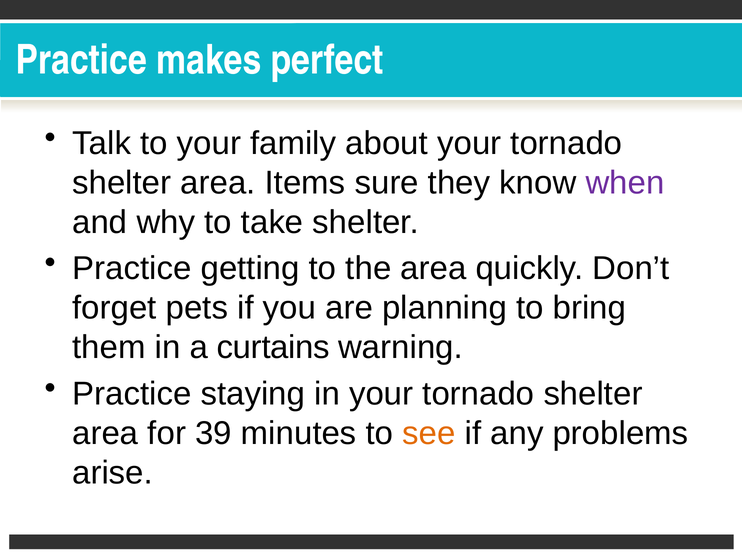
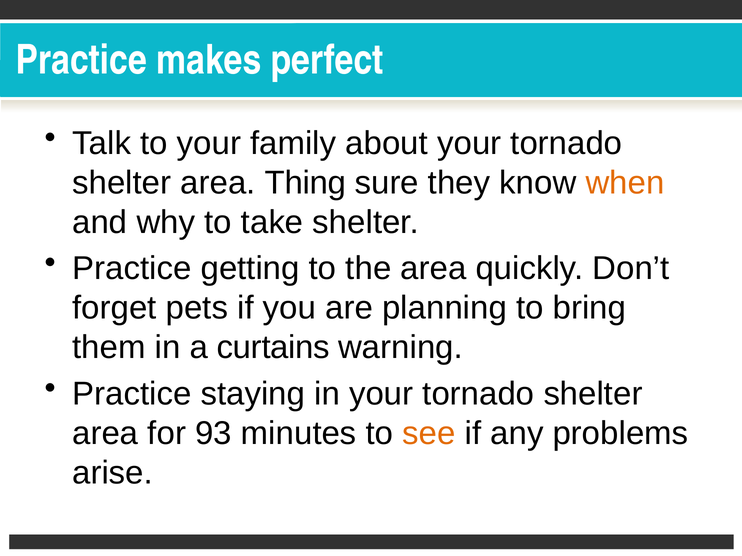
Items: Items -> Thing (305, 183)
when colour: purple -> orange (625, 183)
39: 39 -> 93 (213, 434)
